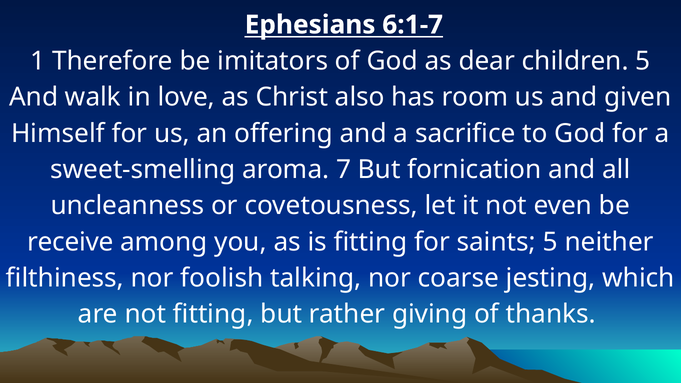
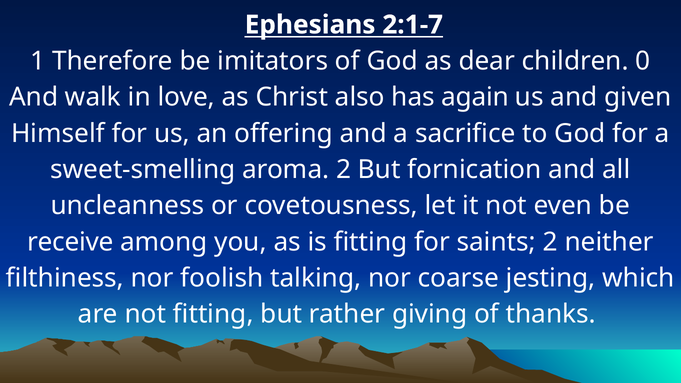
6:1-7: 6:1-7 -> 2:1-7 (413, 25)
children 5: 5 -> 0 (643, 61)
room: room -> again (475, 97)
aroma 7: 7 -> 2 (344, 170)
saints 5: 5 -> 2 (550, 242)
